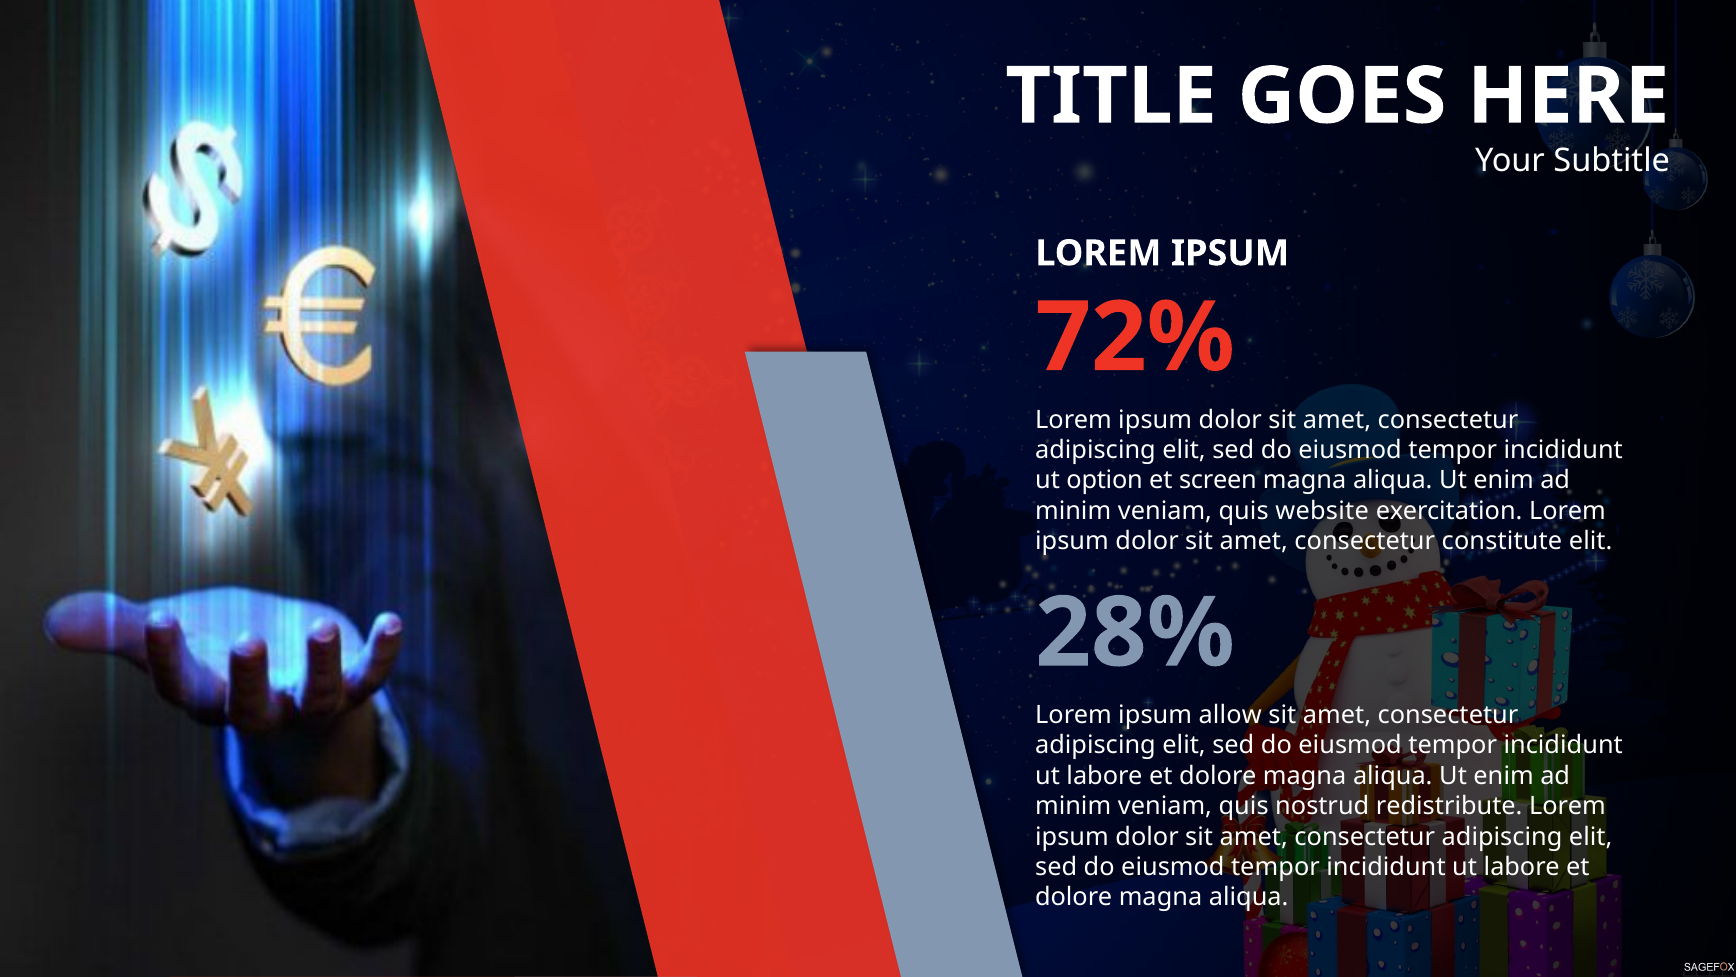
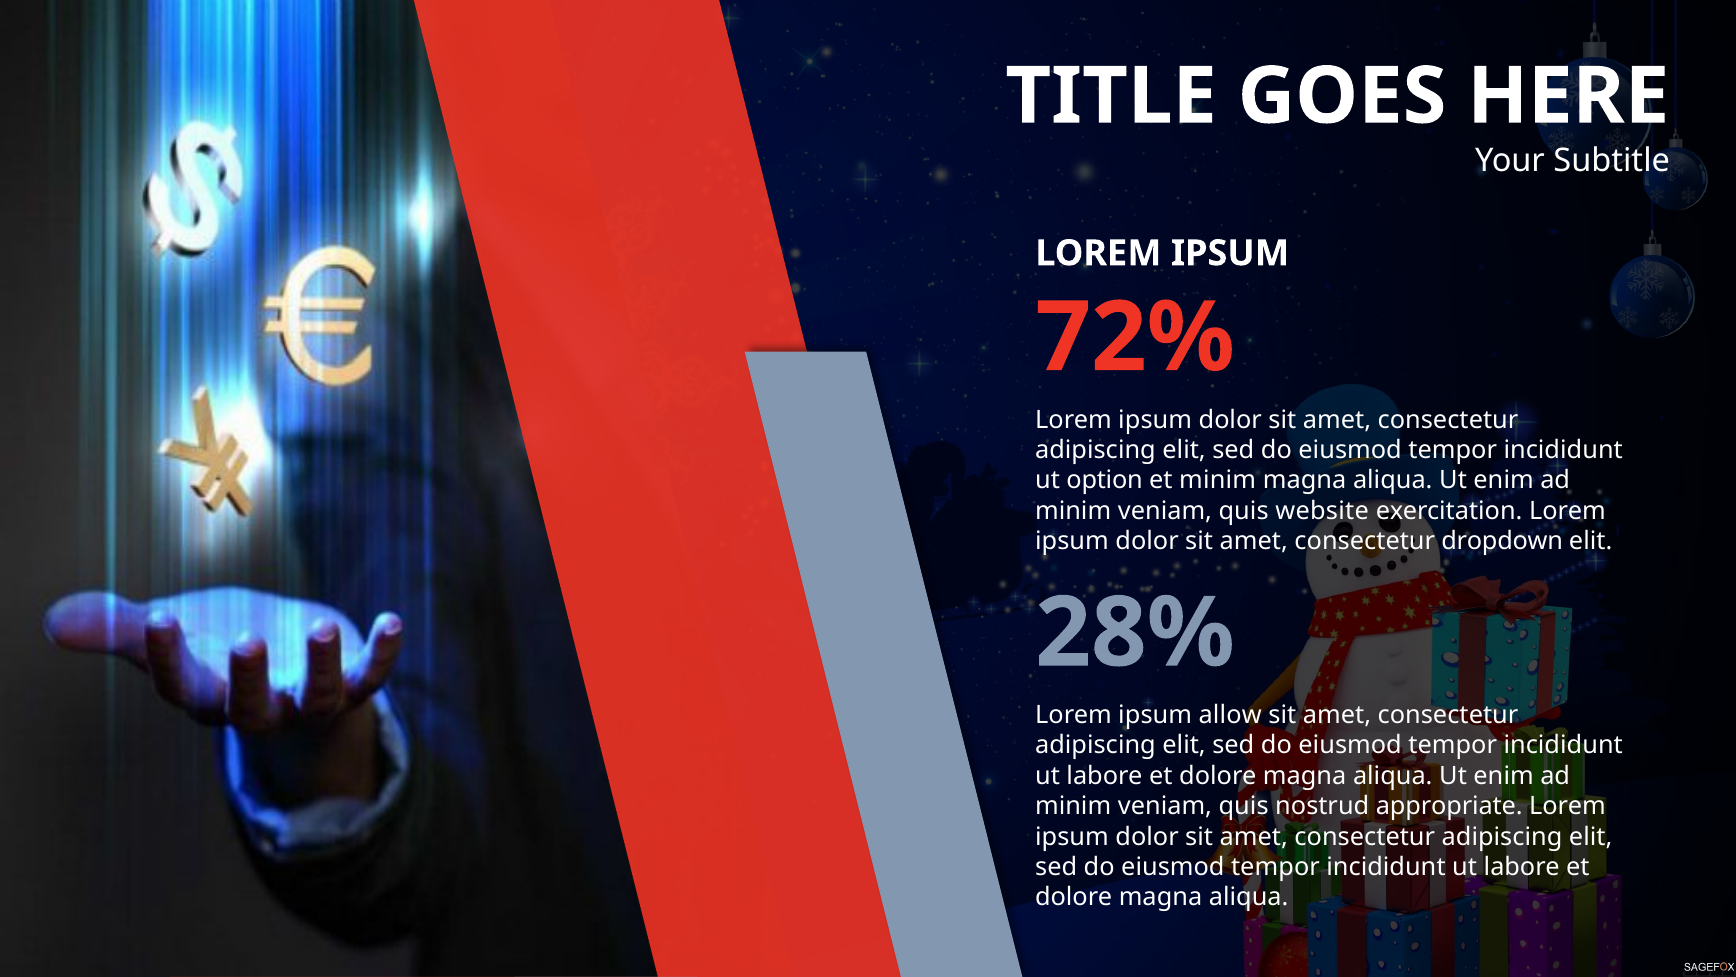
et screen: screen -> minim (1218, 480)
constitute: constitute -> dropdown (1502, 541)
redistribute: redistribute -> appropriate (1449, 806)
